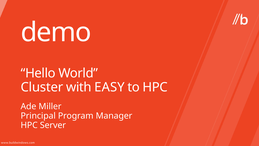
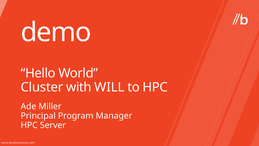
EASY: EASY -> WILL (109, 87)
